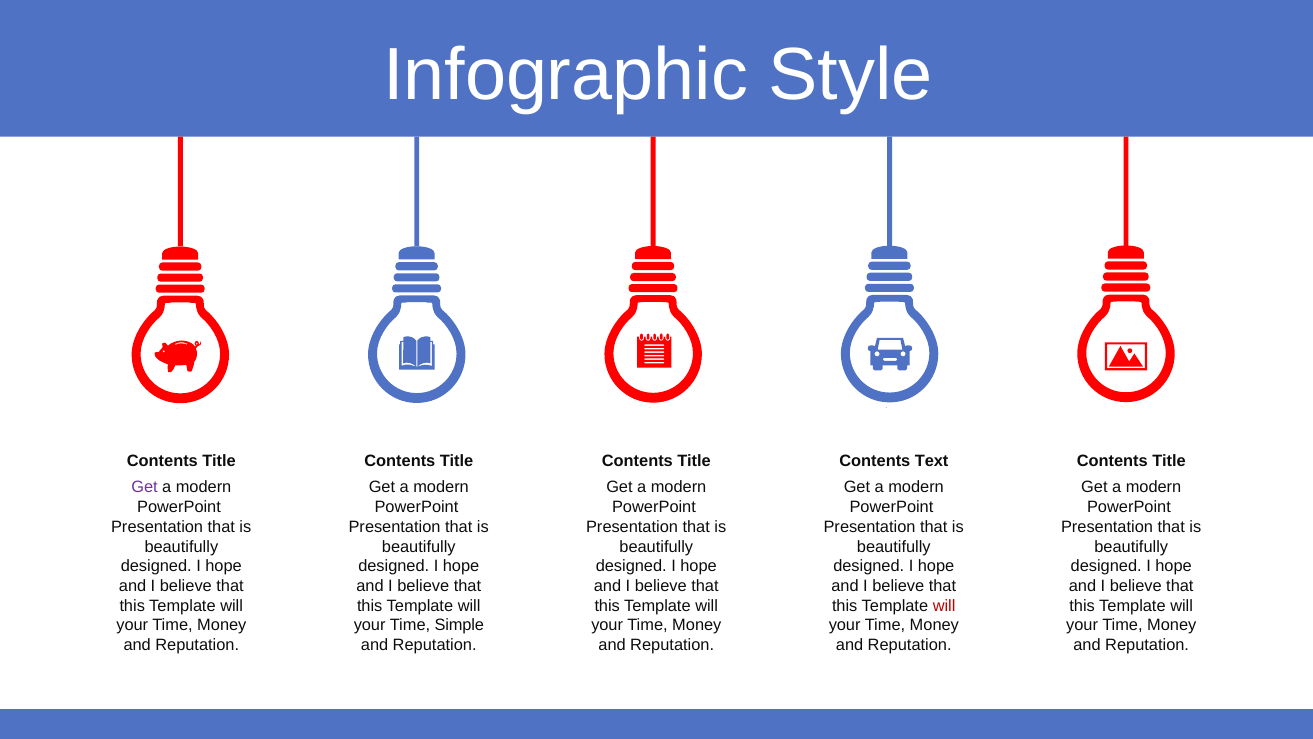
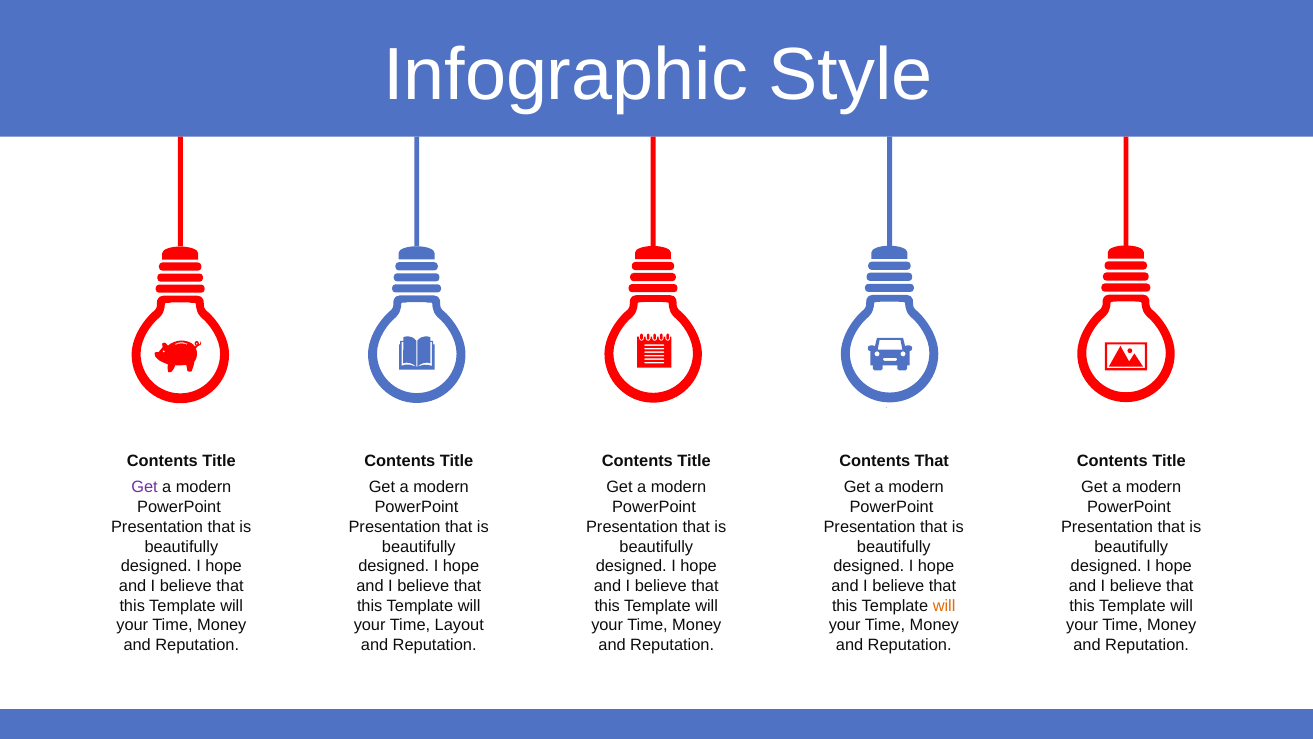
Contents Text: Text -> That (932, 461)
will colour: red -> orange (944, 605)
Simple: Simple -> Layout (459, 625)
